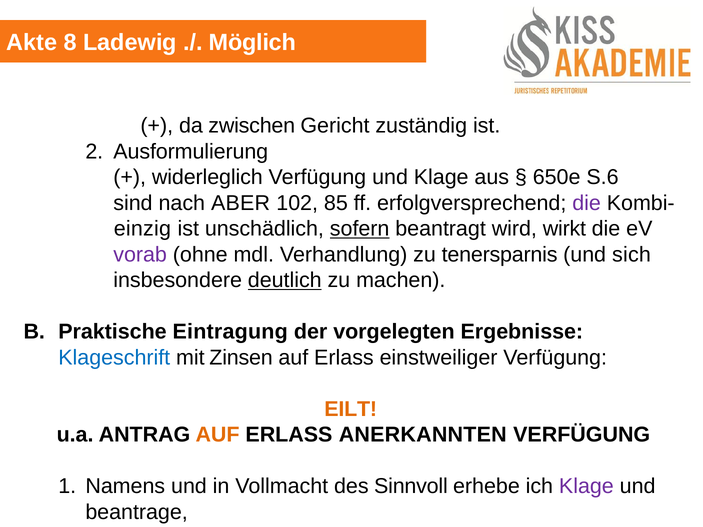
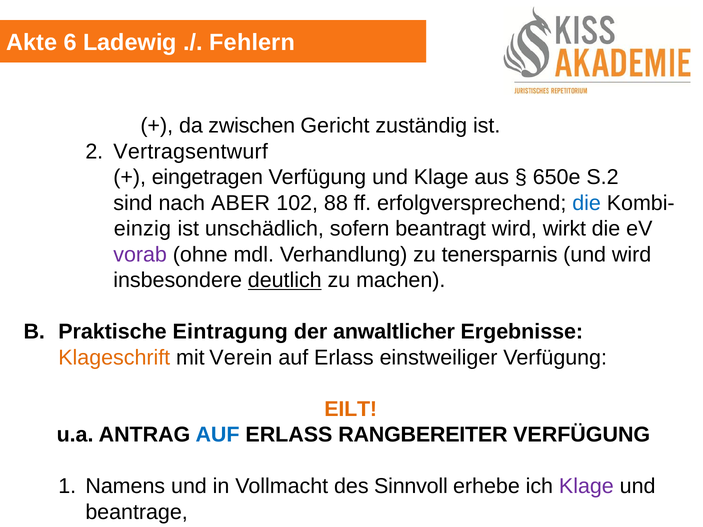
8: 8 -> 6 (70, 43)
Möglich: Möglich -> Fehlern (252, 43)
Ausformulierung: Ausformulierung -> Vertragsentwurf (191, 152)
widerleglich: widerleglich -> eingetragen (207, 177)
S.6: S.6 -> S.2 (603, 177)
85: 85 -> 88 (336, 203)
die colour: purple -> blue (587, 203)
sofern underline: present -> none (360, 229)
und sich: sich -> wird (632, 255)
vorgelegten: vorgelegten -> anwaltlicher (394, 332)
Klageschrift colour: blue -> orange (114, 358)
Zinsen: Zinsen -> Verein (241, 358)
AUF colour: orange -> blue (218, 435)
ANERKANNTEN: ANERKANNTEN -> RANGBEREITER (423, 435)
